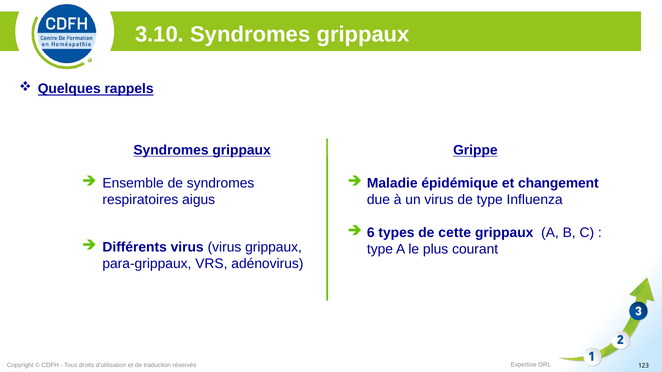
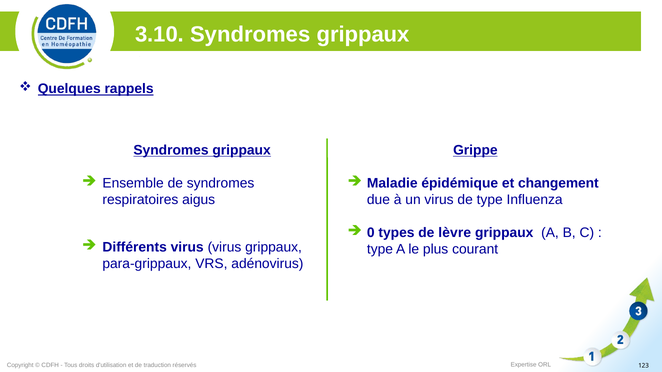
6: 6 -> 0 (371, 233)
cette: cette -> lèvre (455, 233)
